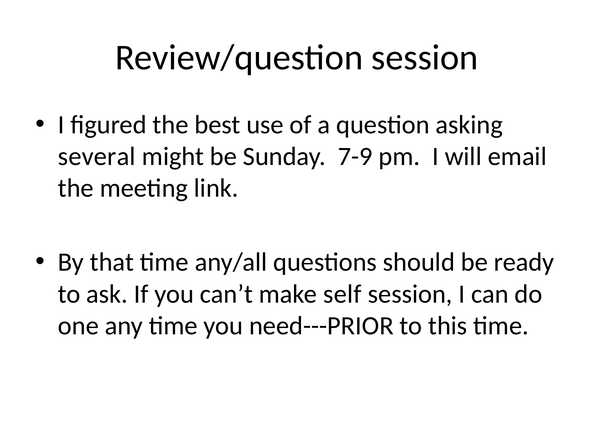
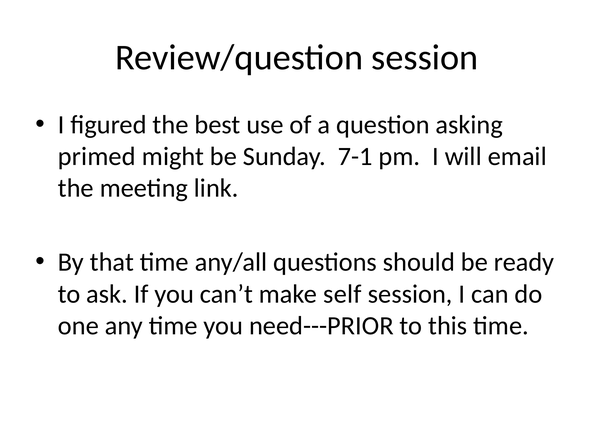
several: several -> primed (97, 156)
7-9: 7-9 -> 7-1 (355, 156)
